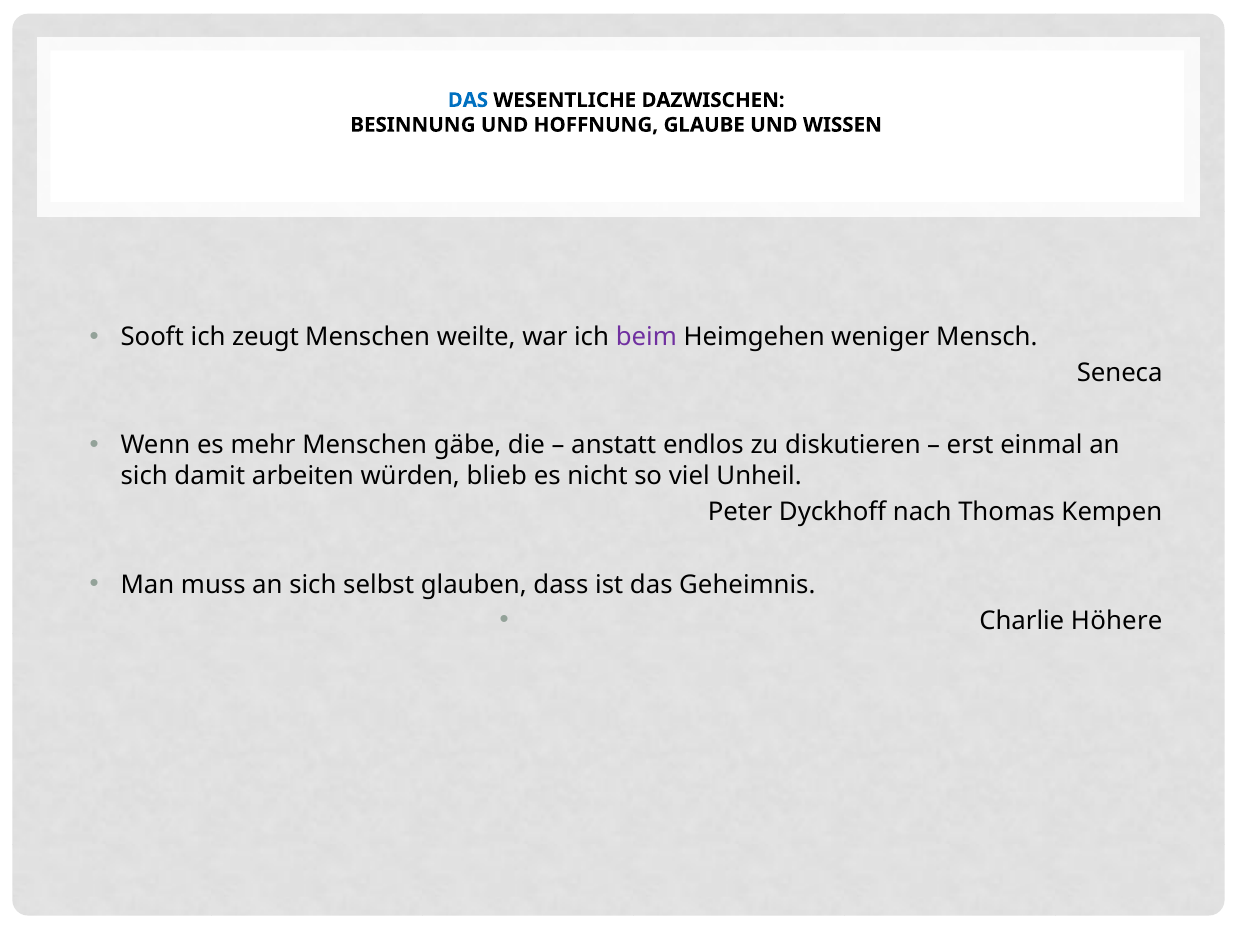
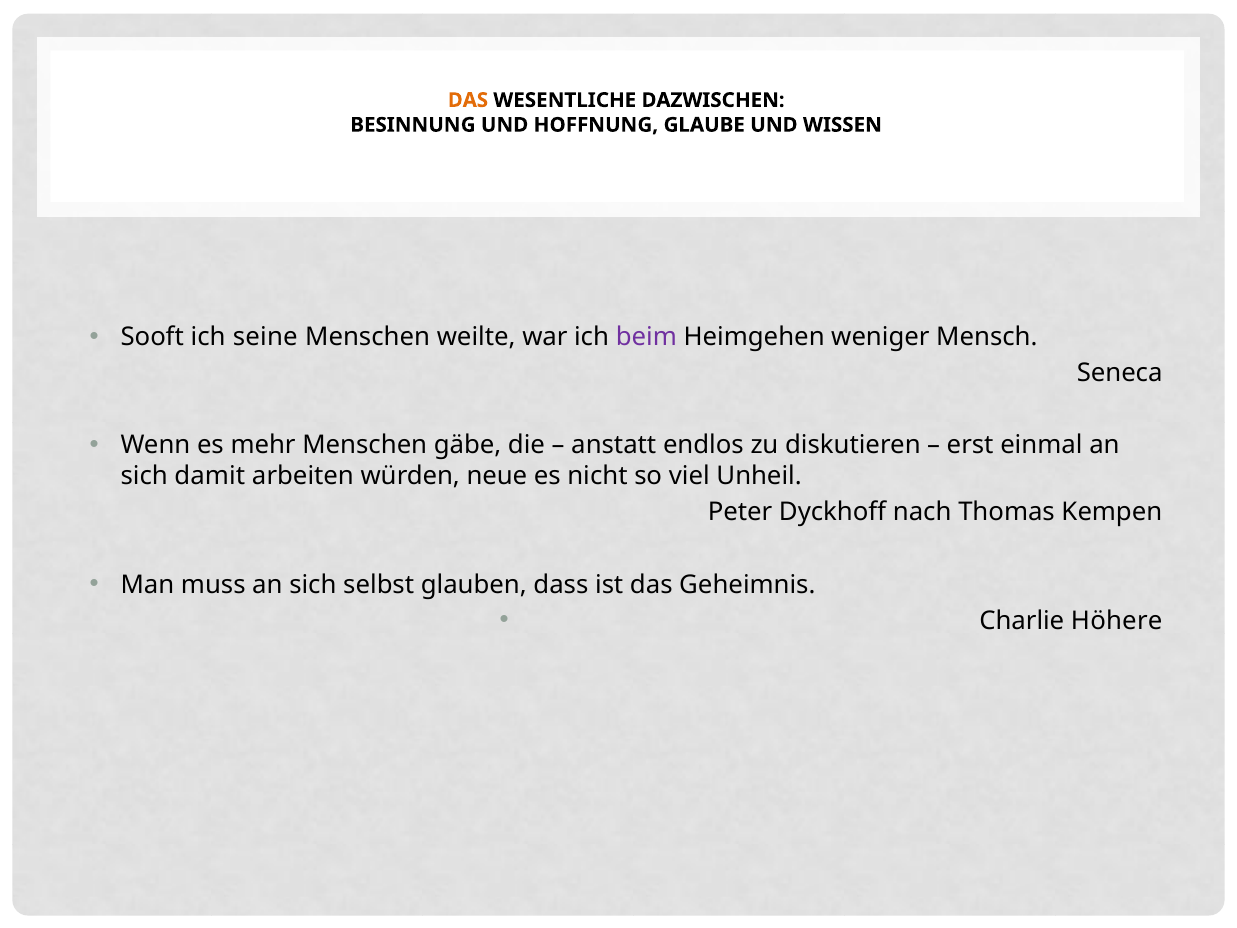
DAS colour: blue -> orange (468, 100)
zeugt: zeugt -> seine (265, 337)
blieb: blieb -> neue (497, 476)
